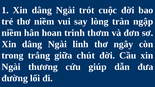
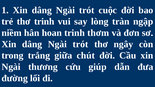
thơ niềm: niềm -> trinh (44, 22)
linh: linh -> trót (80, 44)
